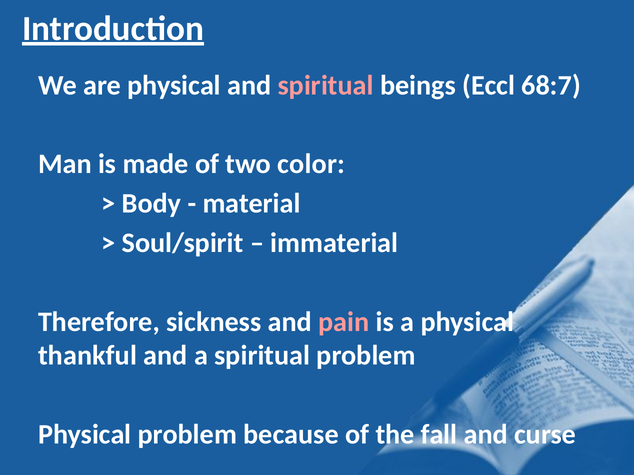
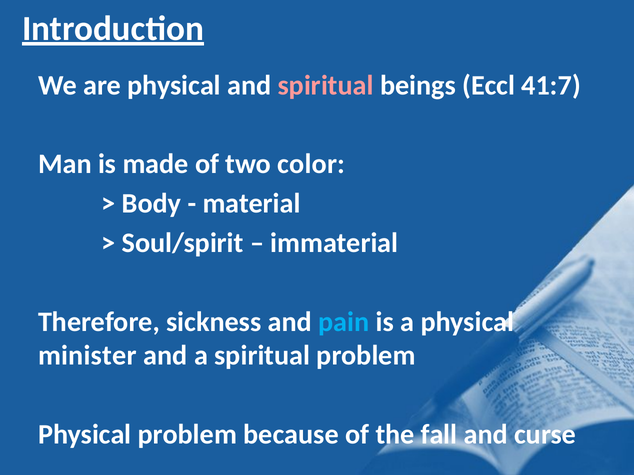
68:7: 68:7 -> 41:7 (551, 85)
pain colour: pink -> light blue (344, 322)
thankful: thankful -> minister (87, 356)
